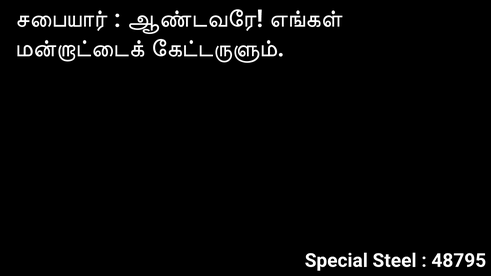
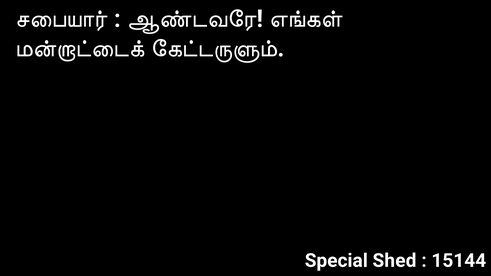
Steel: Steel -> Shed (394, 261)
48795: 48795 -> 15144 (459, 261)
